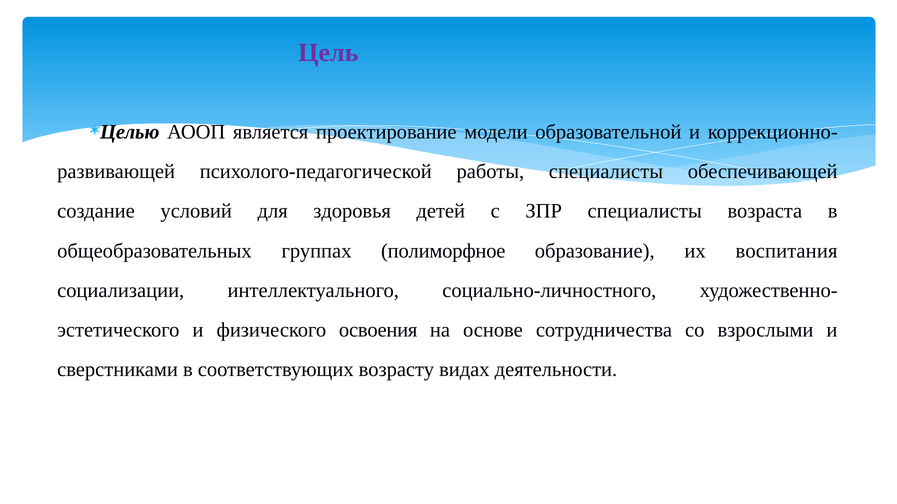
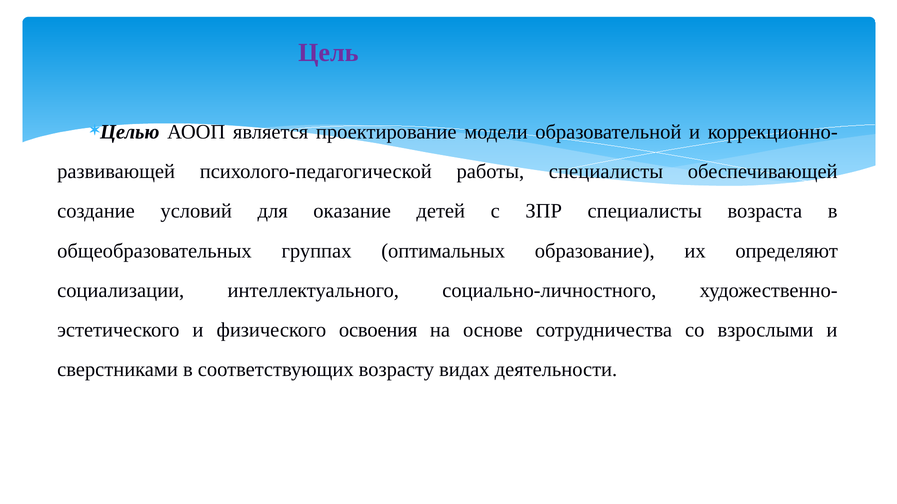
здоровья: здоровья -> оказание (352, 211)
полиморфное: полиморфное -> оптимальных (443, 251)
воспитания: воспитания -> определяют (787, 251)
